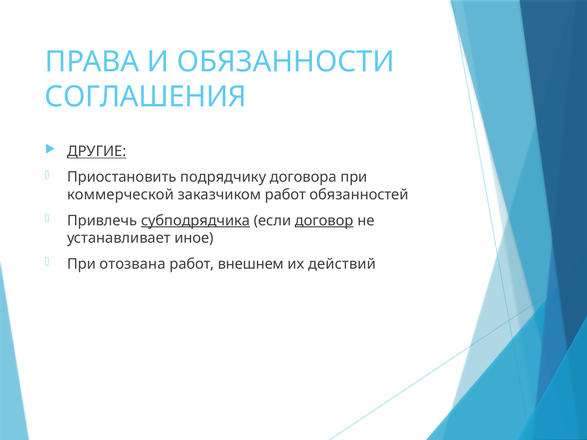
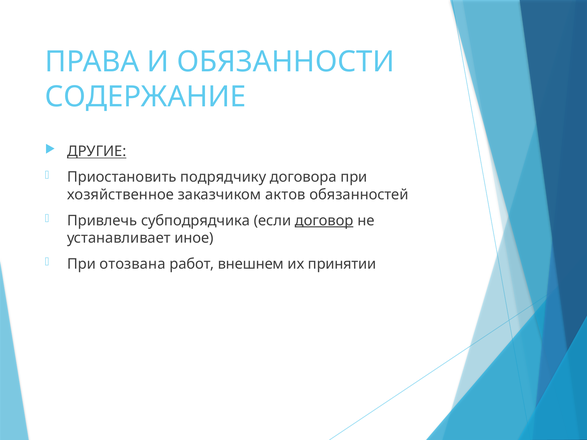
СОГЛАШЕНИЯ: СОГЛАШЕНИЯ -> СОДЕРЖАНИЕ (146, 97)
коммерческой: коммерческой -> хозяйственное (120, 195)
заказчиком работ: работ -> актов (285, 195)
субподрядчика underline: present -> none (196, 221)
действий: действий -> принятии (342, 264)
